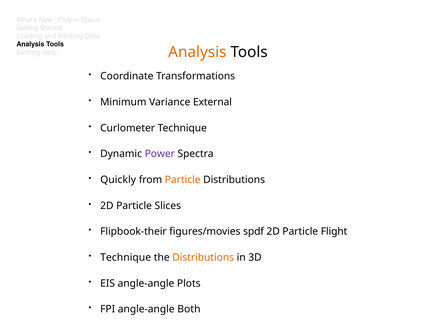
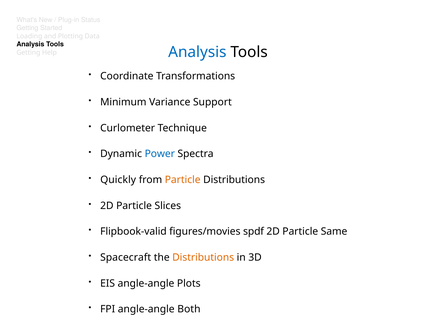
Analysis colour: orange -> blue (197, 52)
External: External -> Support (212, 102)
Power colour: purple -> blue (160, 154)
Flipbook-their: Flipbook-their -> Flipbook-valid (133, 232)
Flight: Flight -> Same (334, 232)
Technique: Technique -> Spacecraft (126, 257)
